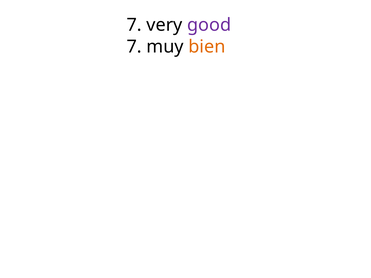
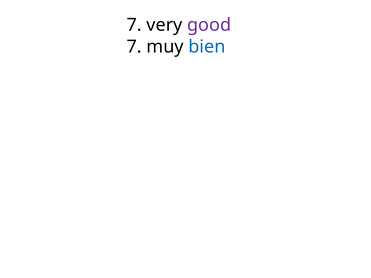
bien colour: orange -> blue (207, 47)
